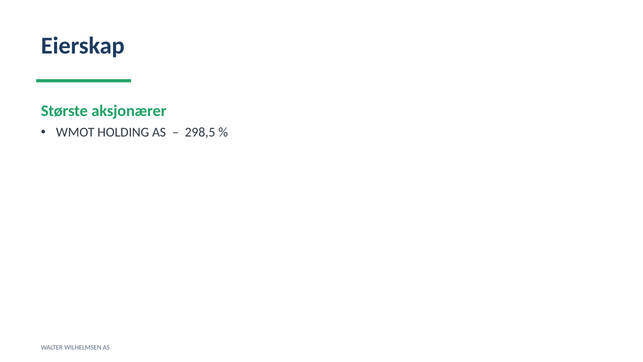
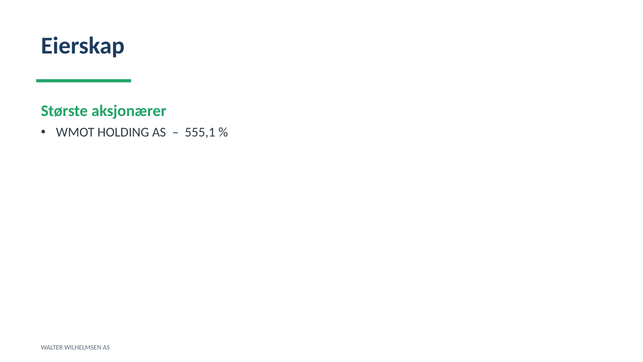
298,5: 298,5 -> 555,1 (200, 132)
